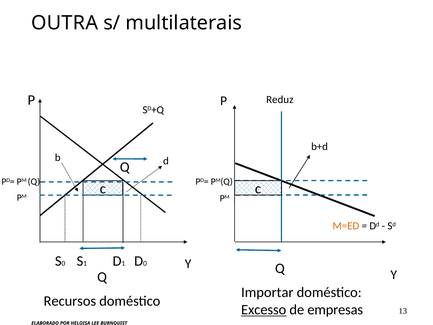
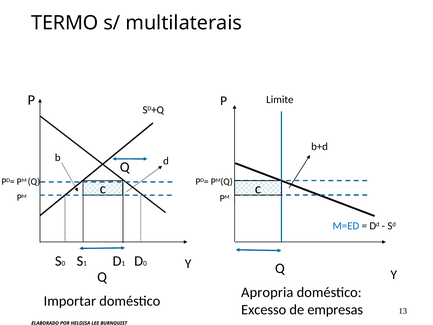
OUTRA: OUTRA -> TERMO (65, 23)
Reduz: Reduz -> Limite (280, 99)
M=ED colour: orange -> blue (346, 226)
Importar: Importar -> Apropria (267, 292)
Recursos: Recursos -> Importar (70, 301)
Excesso underline: present -> none (264, 310)
